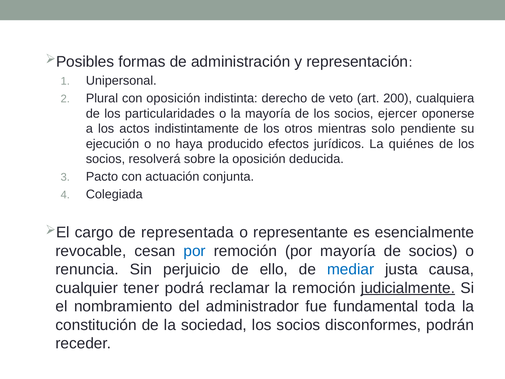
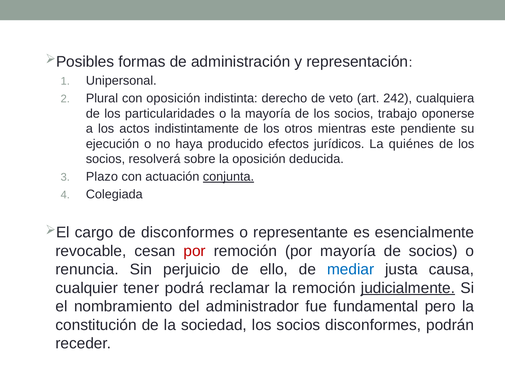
200: 200 -> 242 (398, 98)
ejercer: ejercer -> trabajo (398, 114)
solo: solo -> este (383, 129)
Pacto: Pacto -> Plazo (102, 177)
conjunta underline: none -> present (228, 177)
de representada: representada -> disconformes (188, 232)
por colour: blue -> red (195, 251)
toda: toda -> pero (440, 306)
